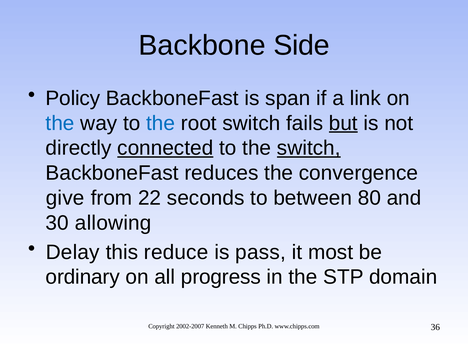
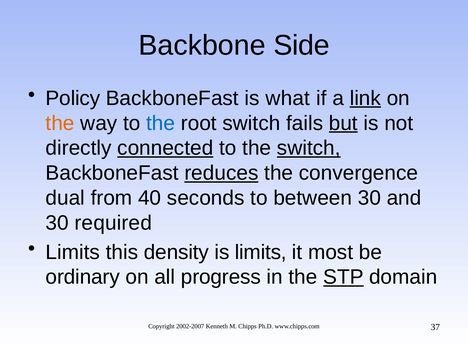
span: span -> what (288, 98)
link underline: none -> present (365, 98)
the colour: blue -> orange (60, 123)
reduces underline: none -> present (221, 173)
give: give -> dual (65, 198)
22: 22 -> 40 (150, 198)
between 80: 80 -> 30 (369, 198)
allowing: allowing -> required (113, 223)
Delay: Delay -> Limits (73, 252)
reduce: reduce -> density (176, 252)
is pass: pass -> limits (261, 252)
STP underline: none -> present (343, 277)
36: 36 -> 37 (435, 327)
